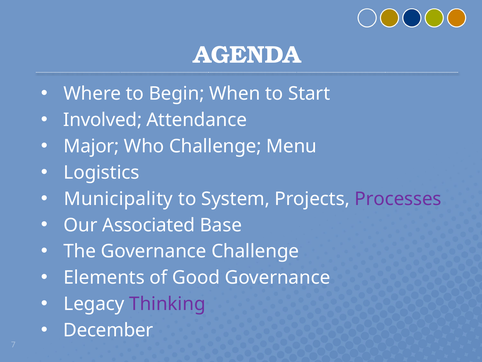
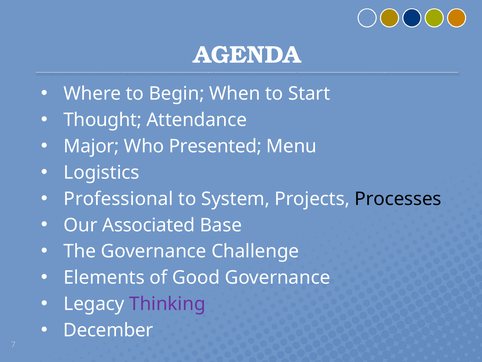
Involved: Involved -> Thought (103, 120)
Who Challenge: Challenge -> Presented (215, 146)
Municipality: Municipality -> Professional (118, 199)
Processes colour: purple -> black (398, 199)
